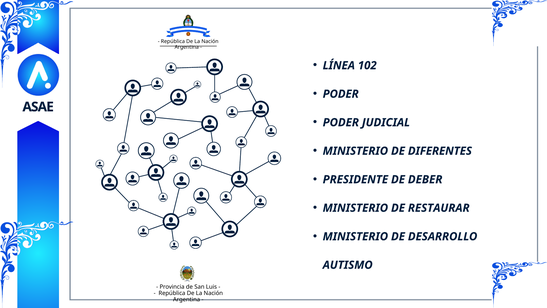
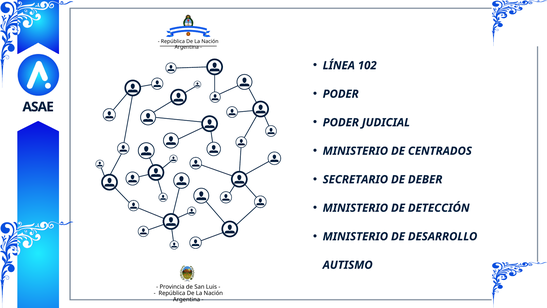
DIFERENTES: DIFERENTES -> CENTRADOS (440, 151)
PRESIDENTE: PRESIDENTE -> SECRETARIO (355, 179)
RESTAURAR: RESTAURAR -> DETECCIÓN (439, 208)
